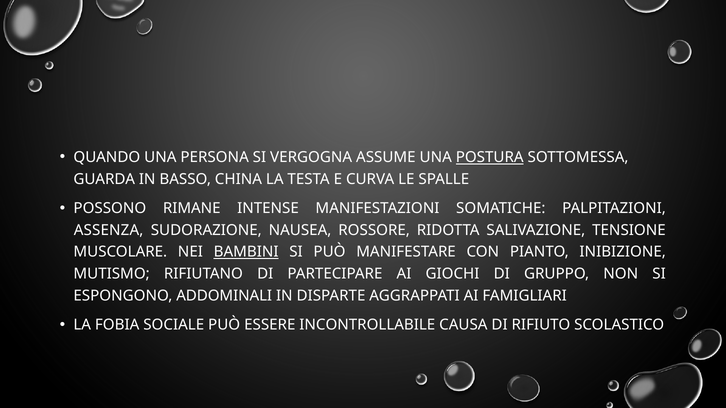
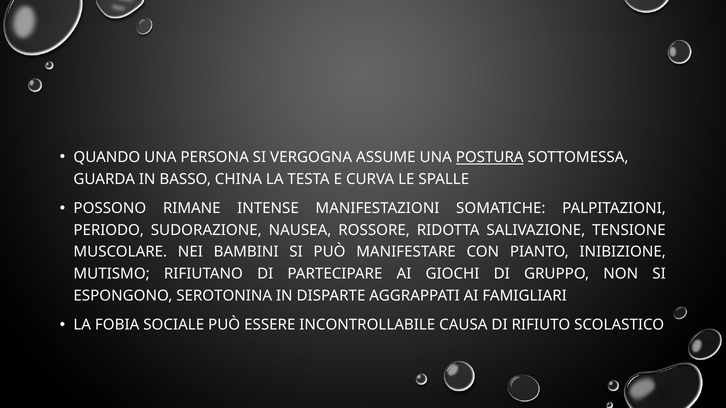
ASSENZA: ASSENZA -> PERIODO (109, 230)
BAMBINI underline: present -> none (246, 252)
ADDOMINALI: ADDOMINALI -> SEROTONINA (224, 296)
